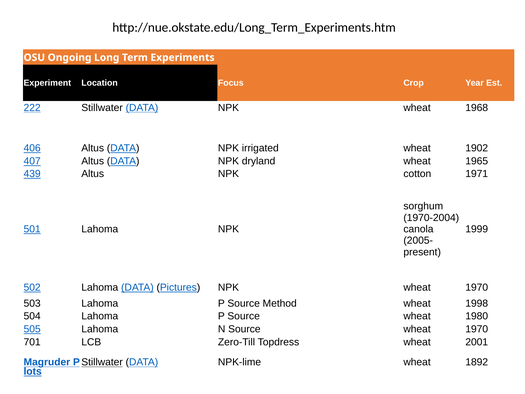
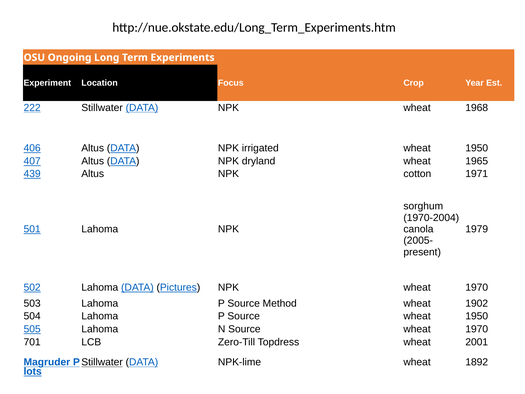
irrigated wheat 1902: 1902 -> 1950 (477, 148)
1999: 1999 -> 1979 (477, 229)
1998: 1998 -> 1902 (477, 303)
Source wheat 1980: 1980 -> 1950 (477, 316)
